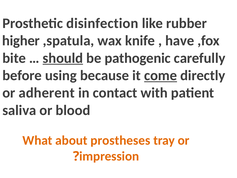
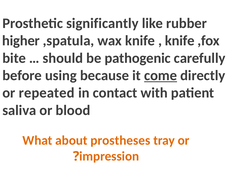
disinfection: disinfection -> significantly (102, 23)
have: have -> knife (180, 41)
should underline: present -> none (63, 58)
adherent: adherent -> repeated (47, 93)
